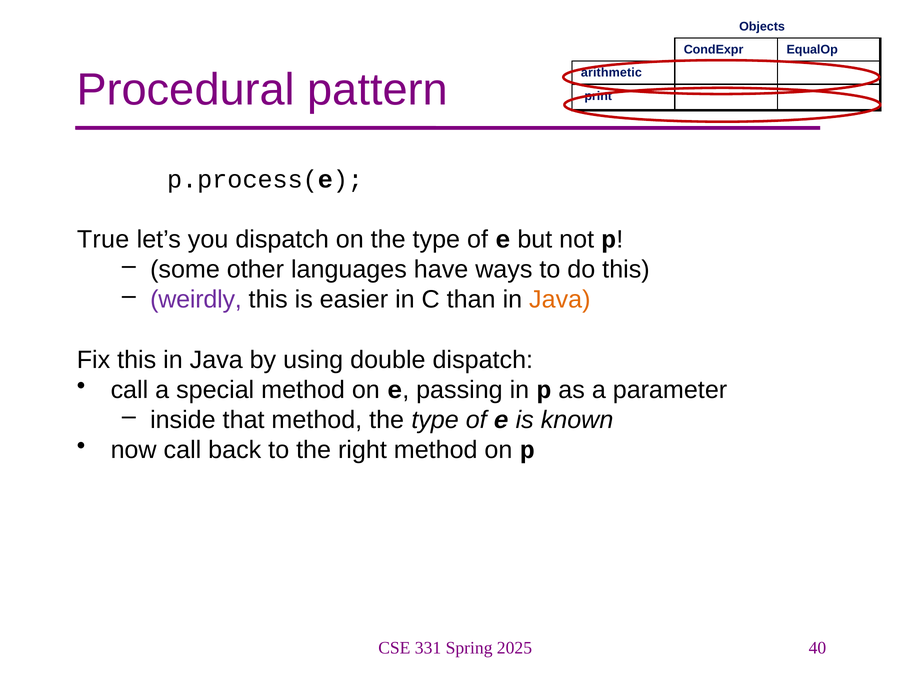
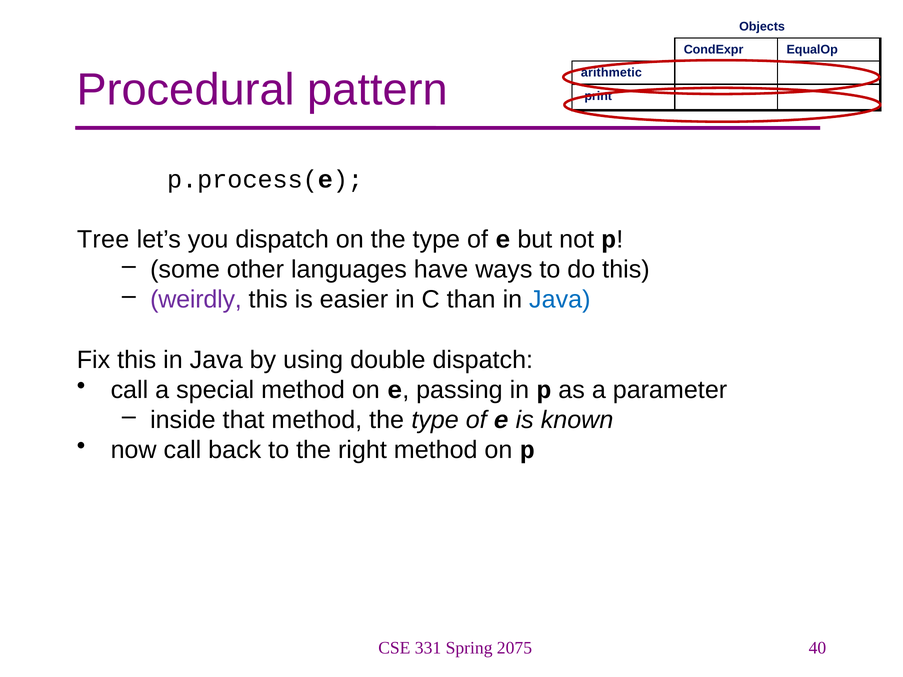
True: True -> Tree (103, 240)
Java colour: orange -> blue (560, 300)
2025: 2025 -> 2075 (514, 648)
